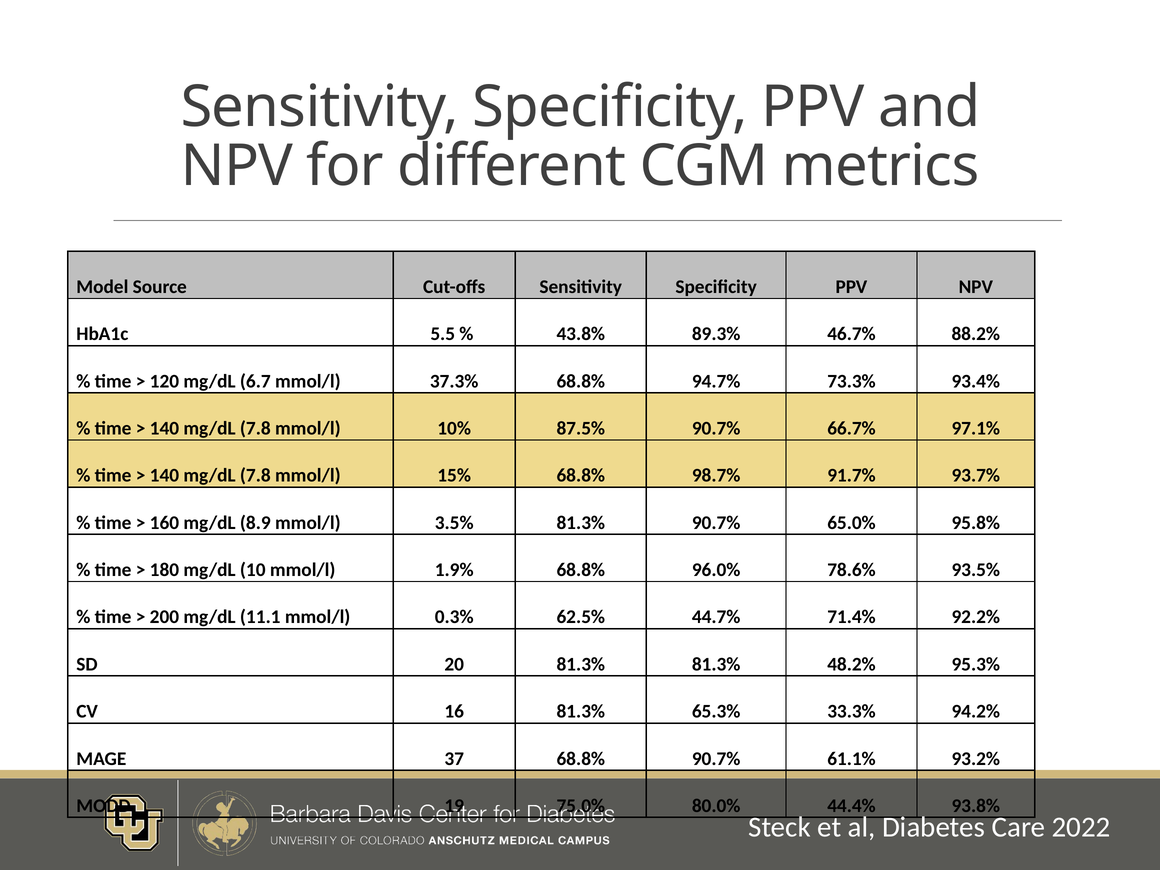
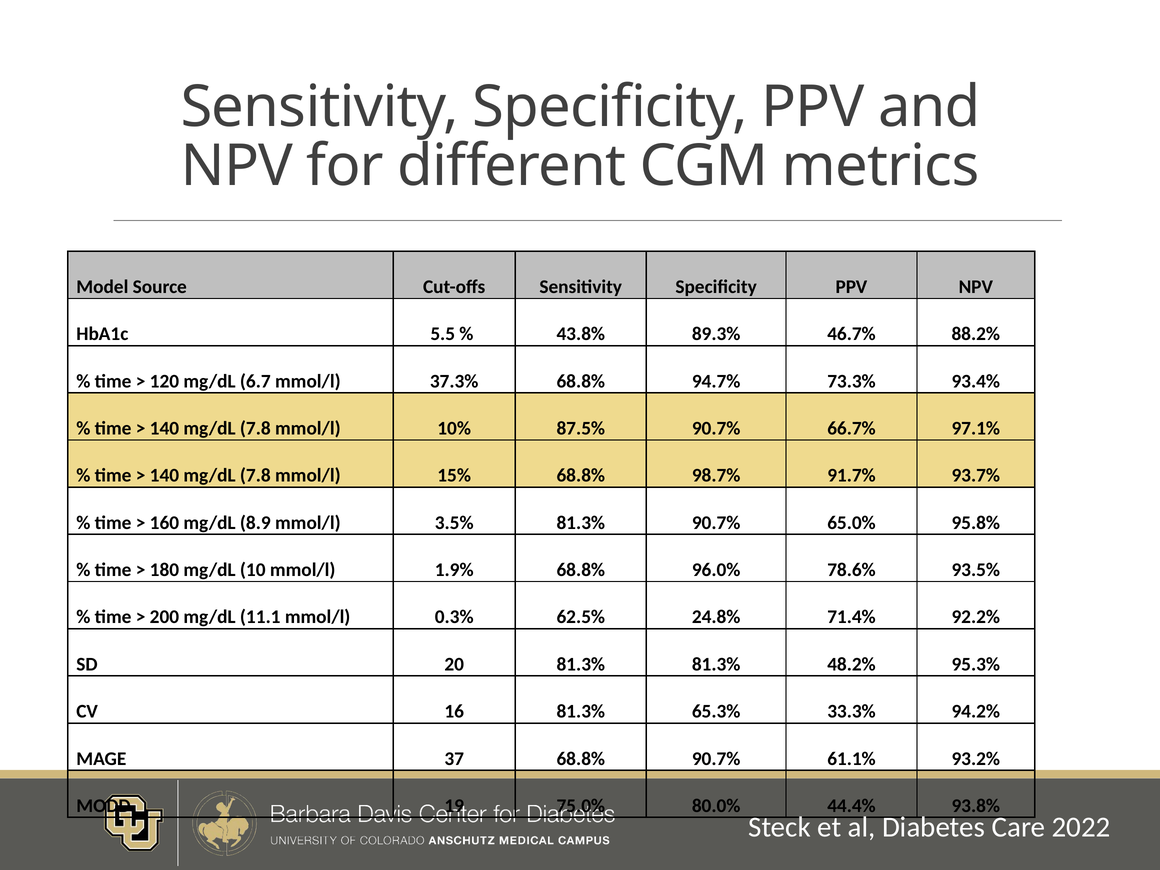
44.7%: 44.7% -> 24.8% (716, 617)
